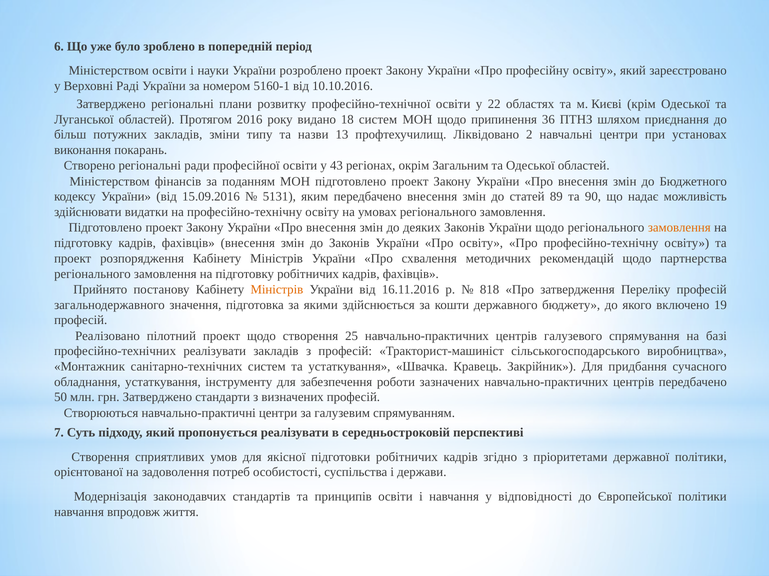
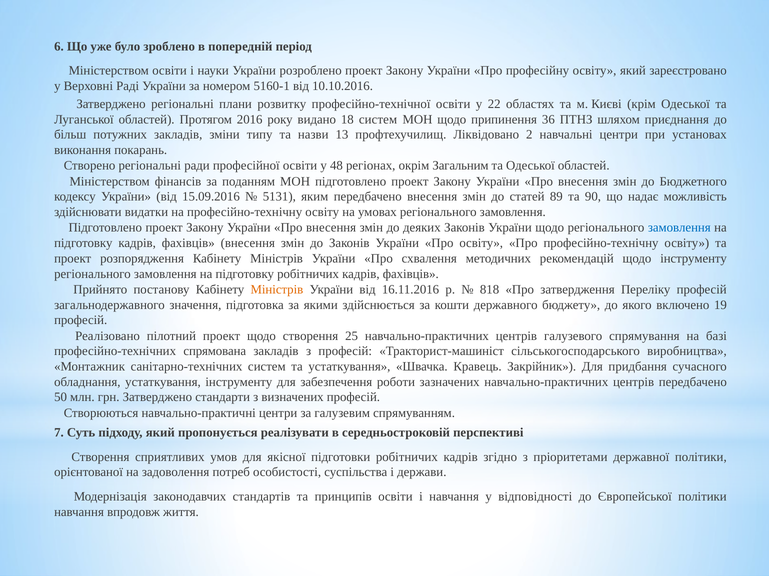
43: 43 -> 48 (336, 166)
замовлення colour: orange -> blue (679, 228)
щодо партнерства: партнерства -> інструменту (694, 259)
професійно-технічних реалізувати: реалізувати -> спрямована (215, 352)
